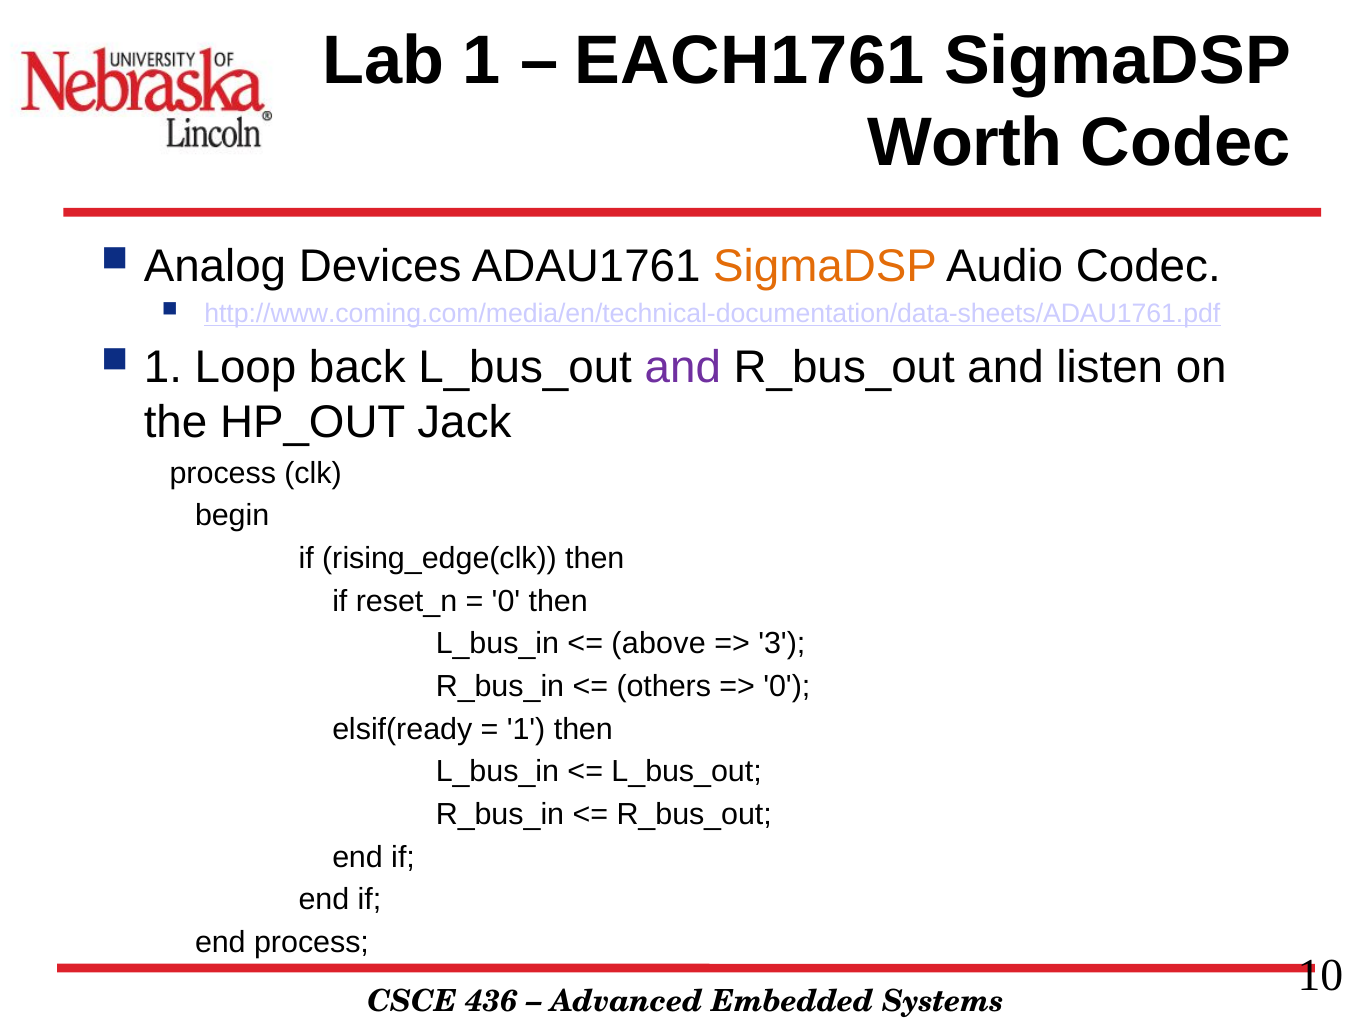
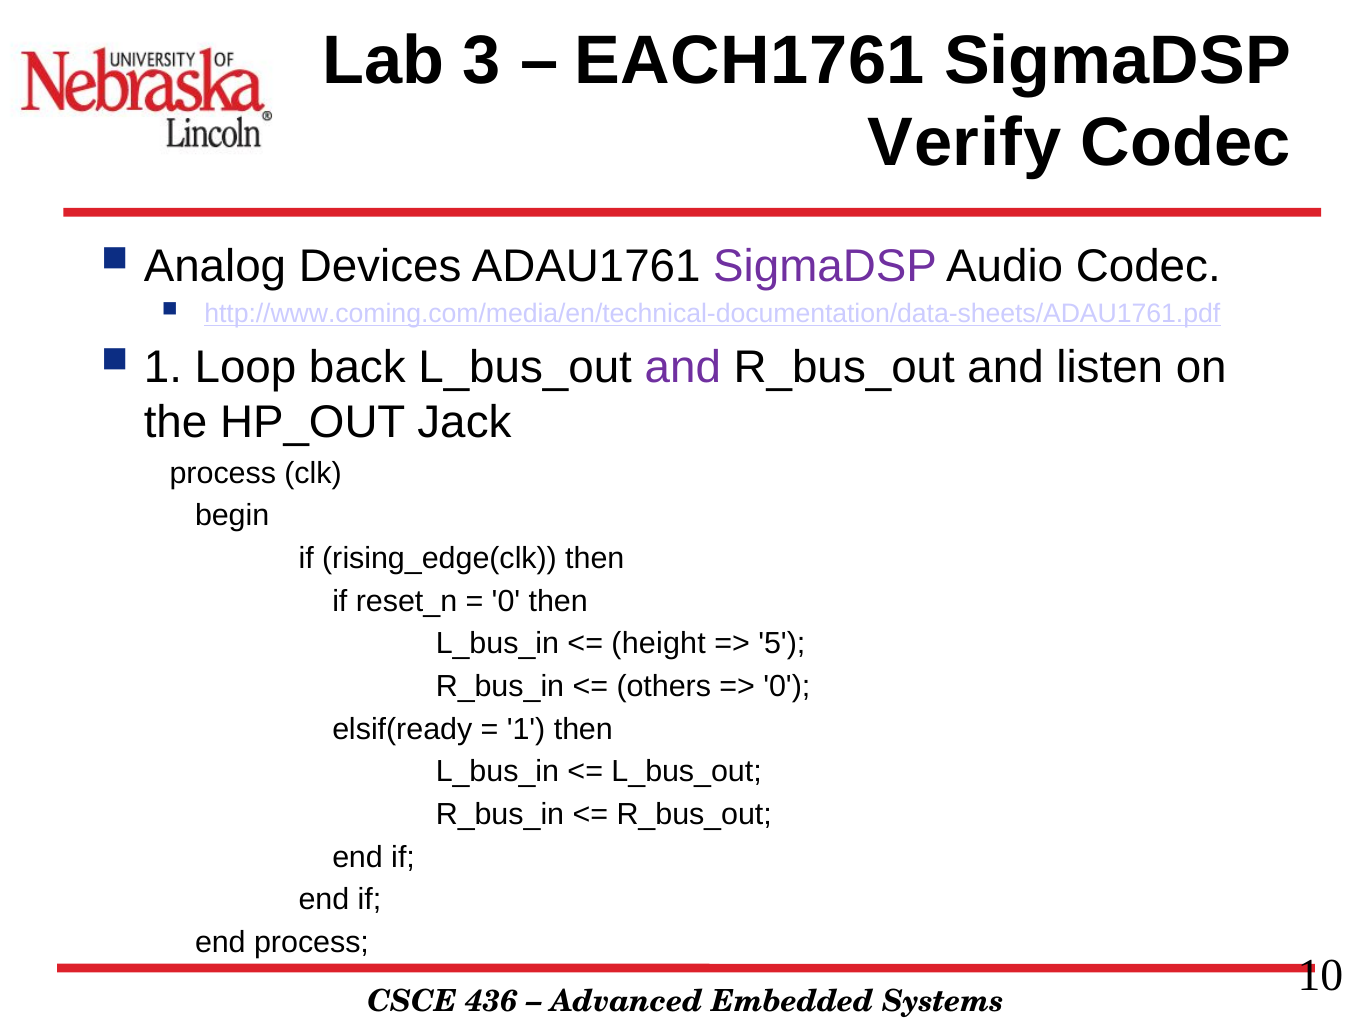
Lab 1: 1 -> 3 (482, 61)
Worth: Worth -> Verify (965, 143)
SigmaDSP colour: orange -> purple (825, 266)
above: above -> height (659, 644)
3: 3 -> 5 (782, 644)
